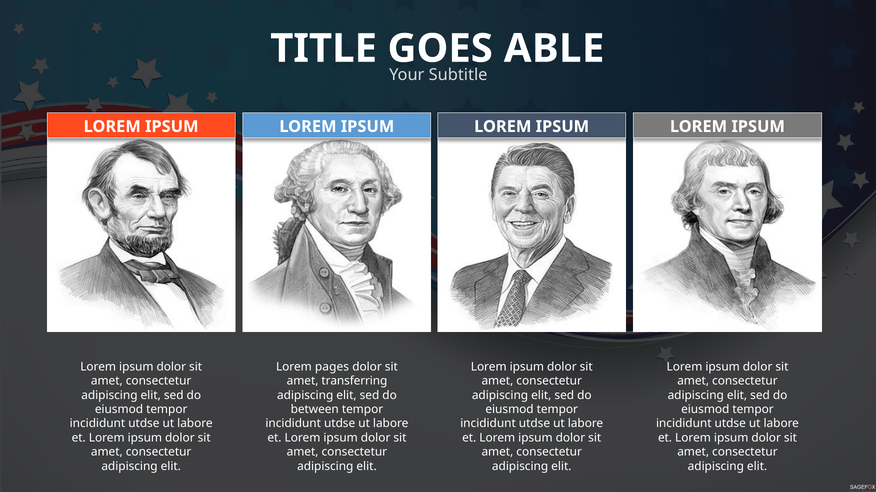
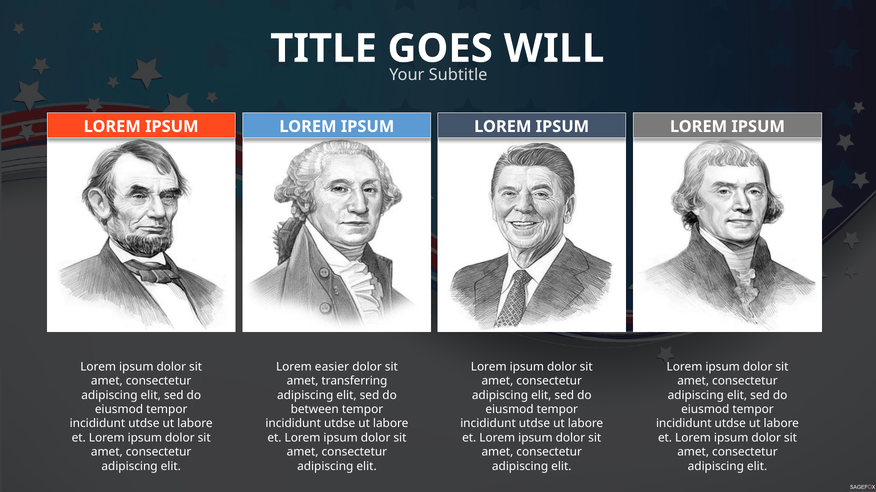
ABLE: ABLE -> WILL (554, 49)
pages: pages -> easier (332, 367)
